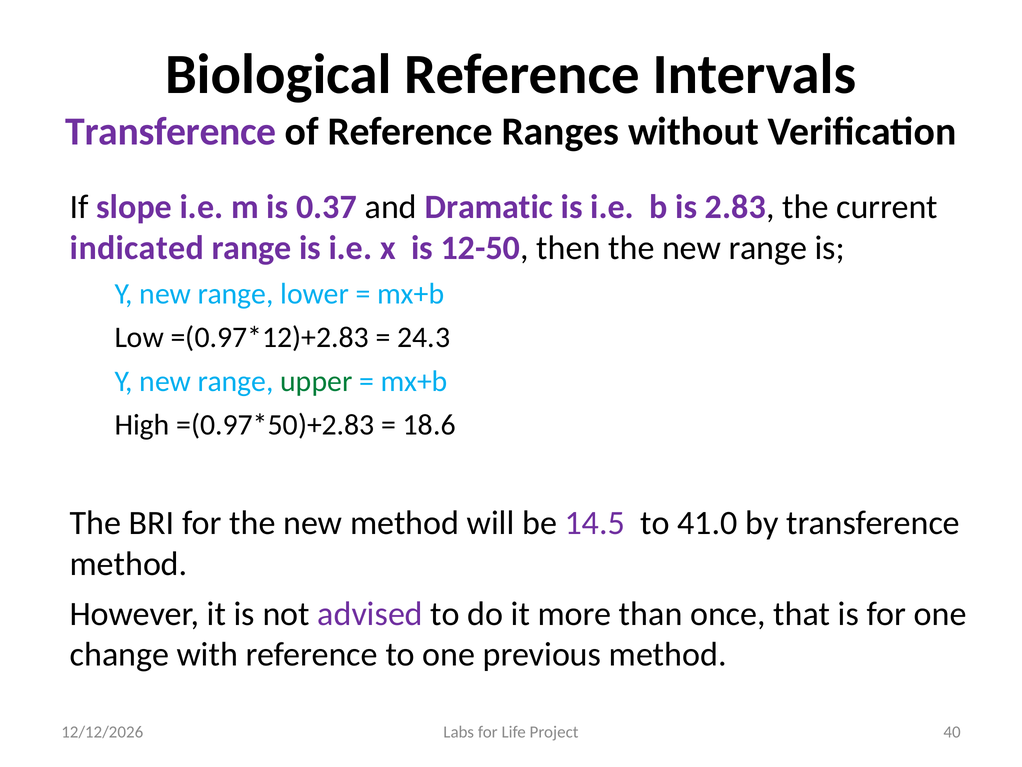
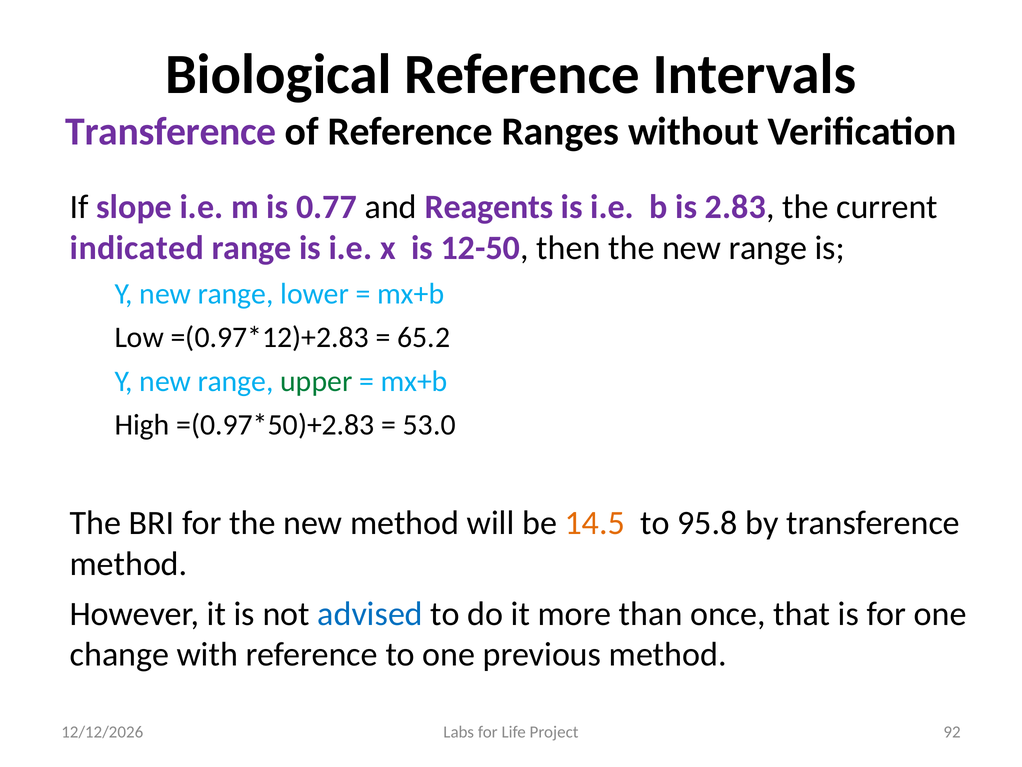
0.37: 0.37 -> 0.77 (326, 207)
Dramatic: Dramatic -> Reagents (489, 207)
24.3: 24.3 -> 65.2 (424, 337)
18.6: 18.6 -> 53.0 (429, 425)
14.5 colour: purple -> orange (595, 523)
41.0: 41.0 -> 95.8 (707, 523)
advised colour: purple -> blue (370, 613)
40: 40 -> 92 (952, 732)
